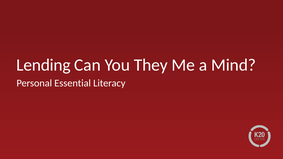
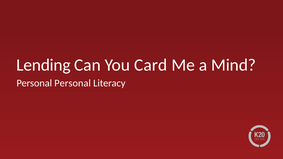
They: They -> Card (151, 65)
Personal Essential: Essential -> Personal (73, 83)
